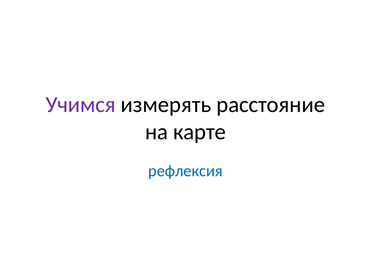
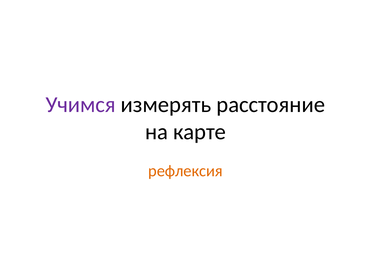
рефлексия colour: blue -> orange (185, 171)
